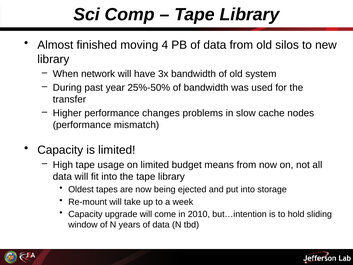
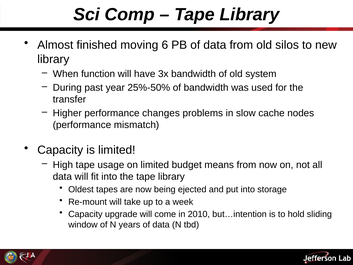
4: 4 -> 6 (165, 45)
network: network -> function (98, 74)
